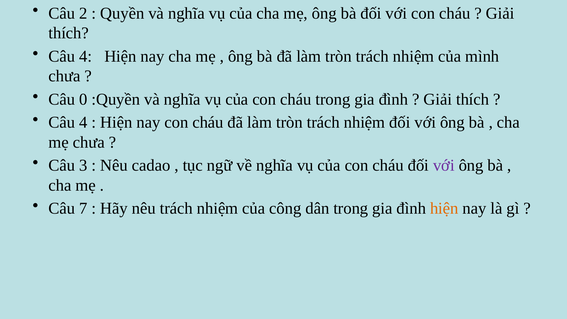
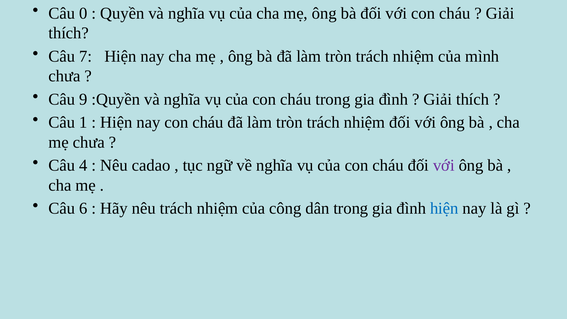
2: 2 -> 0 (83, 13)
4: 4 -> 7 (86, 56)
0: 0 -> 9 (83, 99)
4: 4 -> 1 (83, 122)
3: 3 -> 4 (83, 165)
7: 7 -> 6 (83, 208)
hiện colour: orange -> blue (444, 208)
